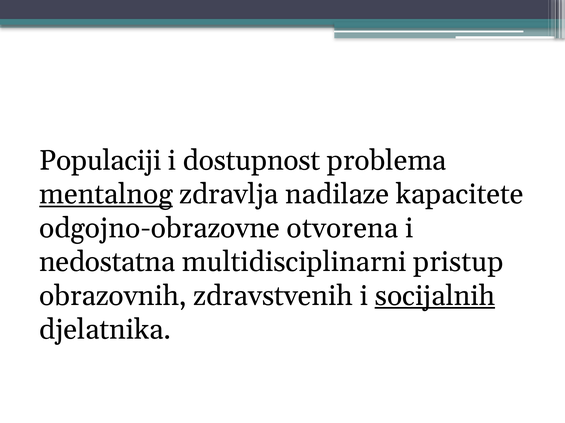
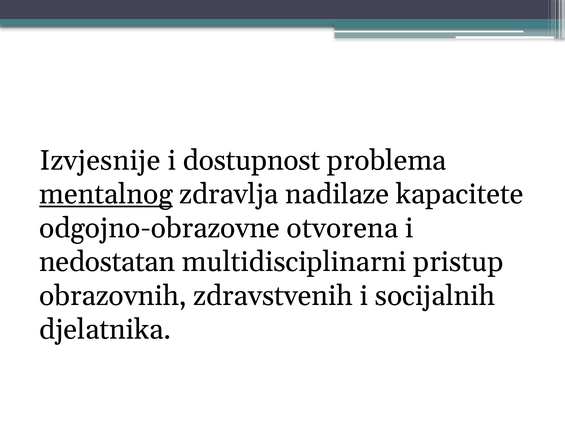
Populaciji: Populaciji -> Izvjesnije (100, 161)
nedostatna: nedostatna -> nedostatan (107, 262)
socijalnih underline: present -> none (435, 296)
